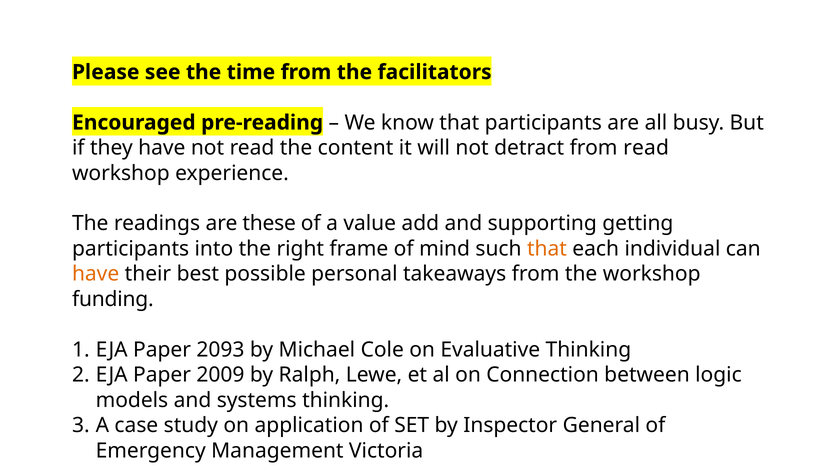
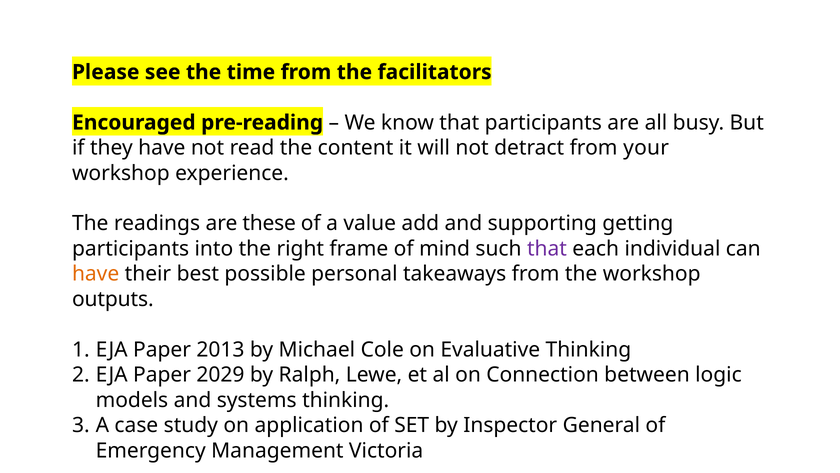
from read: read -> your (646, 148)
that colour: orange -> purple (547, 248)
funding: funding -> outputs (113, 299)
2093: 2093 -> 2013 (220, 349)
2009: 2009 -> 2029 (220, 374)
